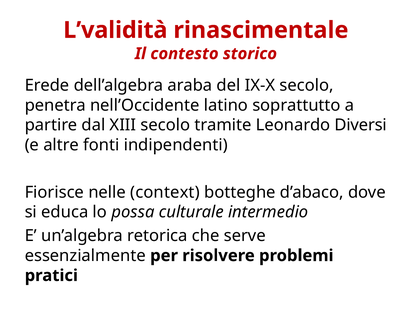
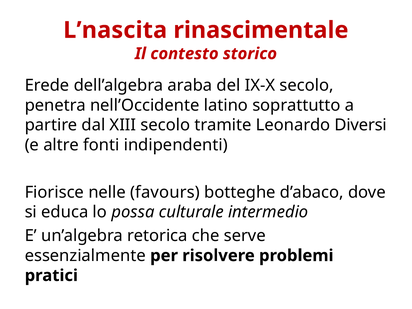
L’validità: L’validità -> L’nascita (115, 30)
context: context -> favours (165, 192)
